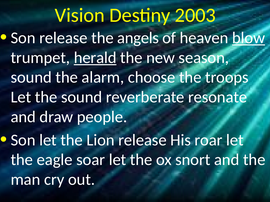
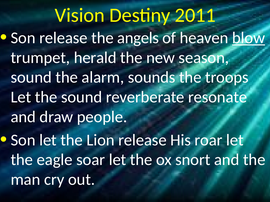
2003: 2003 -> 2011 (195, 15)
herald underline: present -> none (95, 58)
choose: choose -> sounds (152, 78)
